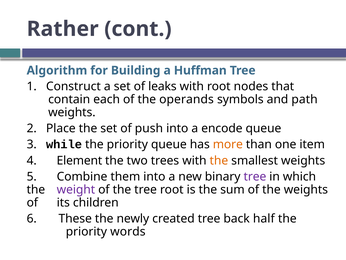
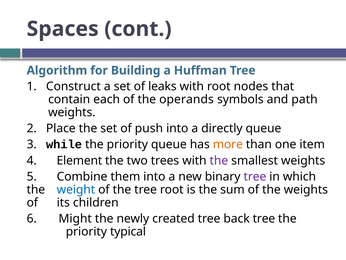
Rather: Rather -> Spaces (63, 29)
encode: encode -> directly (222, 128)
the colour: orange -> purple (219, 160)
weight colour: purple -> blue (76, 189)
These: These -> Might (75, 218)
back half: half -> tree (264, 218)
words: words -> typical (128, 231)
